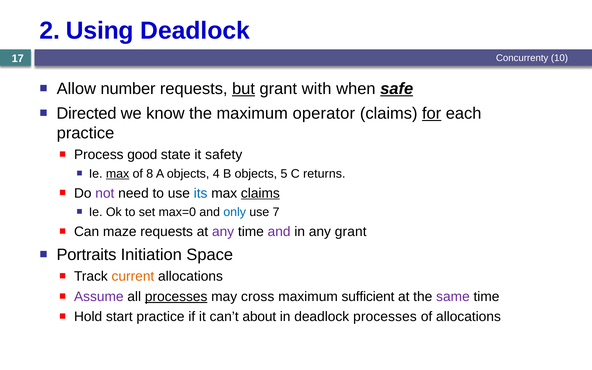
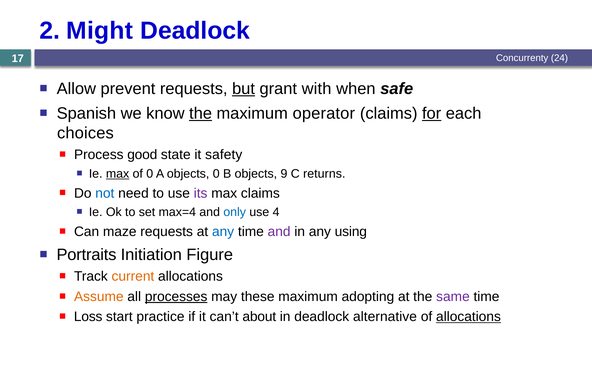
Using: Using -> Might (100, 31)
10: 10 -> 24 (559, 58)
number: number -> prevent (128, 89)
safe underline: present -> none (397, 89)
Directed: Directed -> Spanish (86, 113)
the underline: none -> present (201, 113)
practice: practice -> choices (85, 133)
of 8: 8 -> 0 (150, 174)
objects 4: 4 -> 0 (216, 174)
5: 5 -> 9 (284, 174)
not colour: purple -> blue (105, 193)
its colour: blue -> purple (201, 193)
claims underline: present -> none (260, 193)
max=0: max=0 -> max=4 (177, 212)
7: 7 -> 4 (276, 212)
any colour: purple -> blue (223, 232)
any grant: grant -> using (351, 232)
Space: Space -> Figure (210, 255)
Assume colour: purple -> orange (99, 297)
cross: cross -> these (258, 297)
sufficient: sufficient -> adopting (368, 297)
Hold: Hold -> Loss (88, 317)
deadlock processes: processes -> alternative (385, 317)
allocations underline: none -> present (468, 317)
